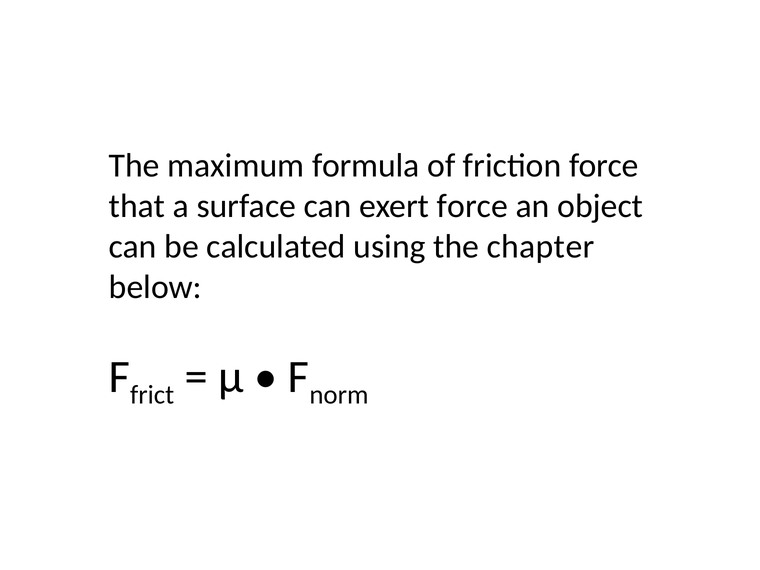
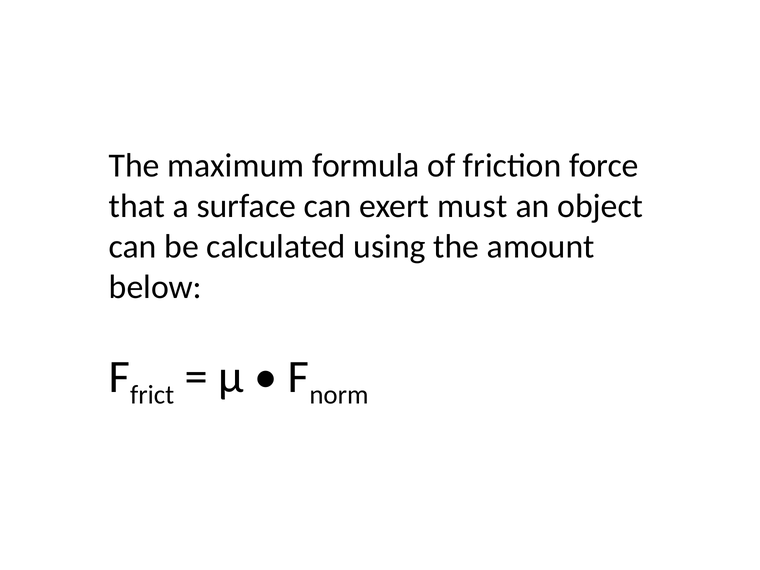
exert force: force -> must (472, 206)
chapter: chapter -> amount (541, 247)
